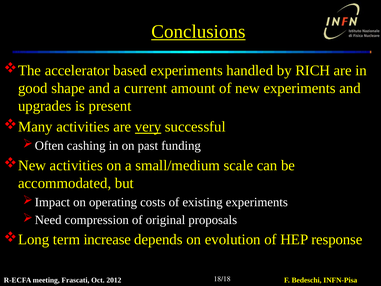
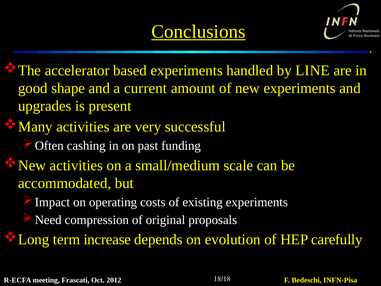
RICH: RICH -> LINE (313, 70)
very underline: present -> none (148, 127)
response: response -> carefully (337, 239)
